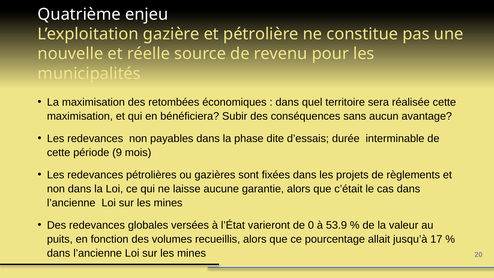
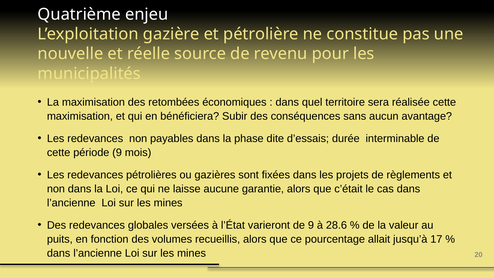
de 0: 0 -> 9 (311, 225)
53.9: 53.9 -> 28.6 (336, 225)
